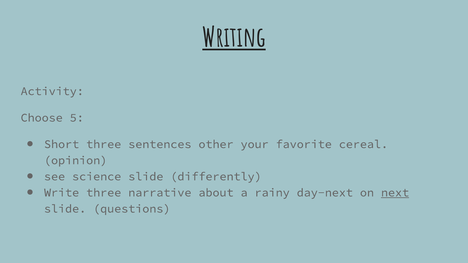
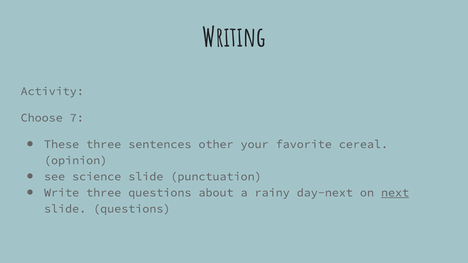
Writing underline: present -> none (234, 38)
5: 5 -> 7 (77, 118)
Short: Short -> These (62, 144)
differently: differently -> punctuation (216, 177)
three narrative: narrative -> questions (160, 193)
